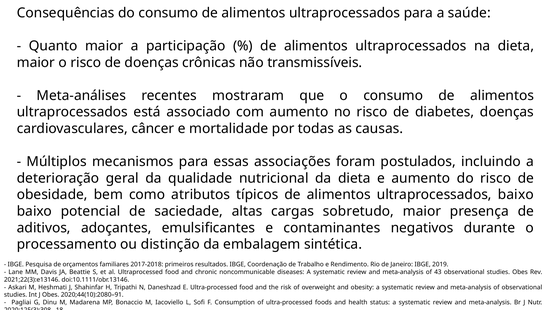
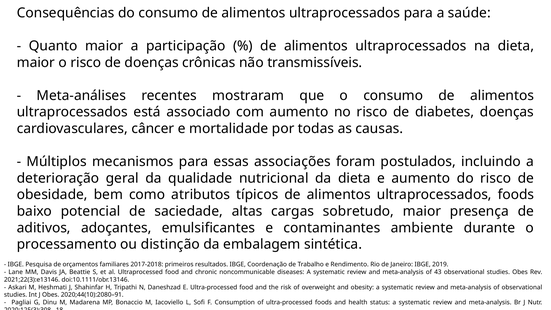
ultraprocessados baixo: baixo -> foods (516, 195)
negativos: negativos -> ambiente (422, 228)
